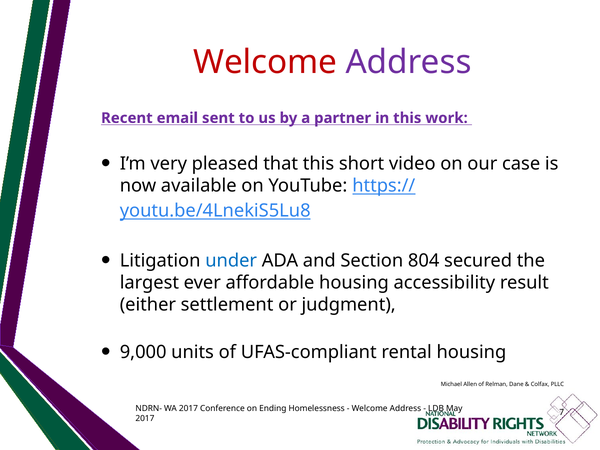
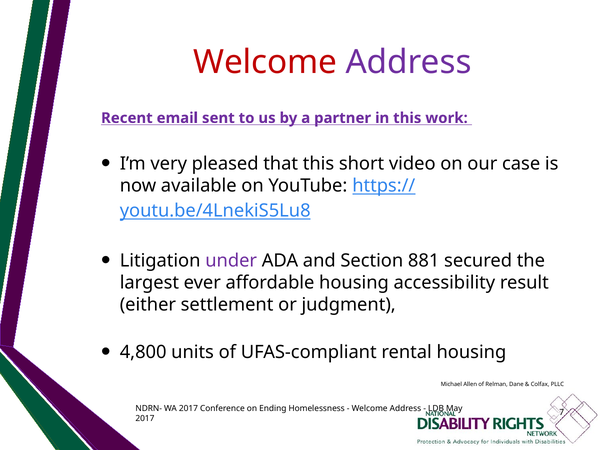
under colour: blue -> purple (231, 261)
804: 804 -> 881 (424, 261)
9,000: 9,000 -> 4,800 (143, 352)
